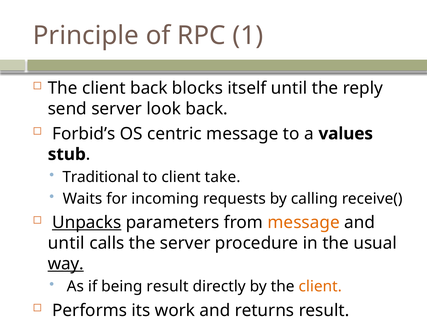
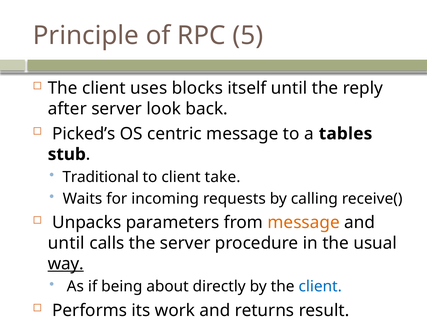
1: 1 -> 5 (248, 36)
client back: back -> uses (149, 88)
send: send -> after (67, 109)
Forbid’s: Forbid’s -> Picked’s (84, 134)
values: values -> tables (346, 134)
Unpacks underline: present -> none (87, 223)
being result: result -> about (168, 287)
client colour: orange -> blue (320, 287)
